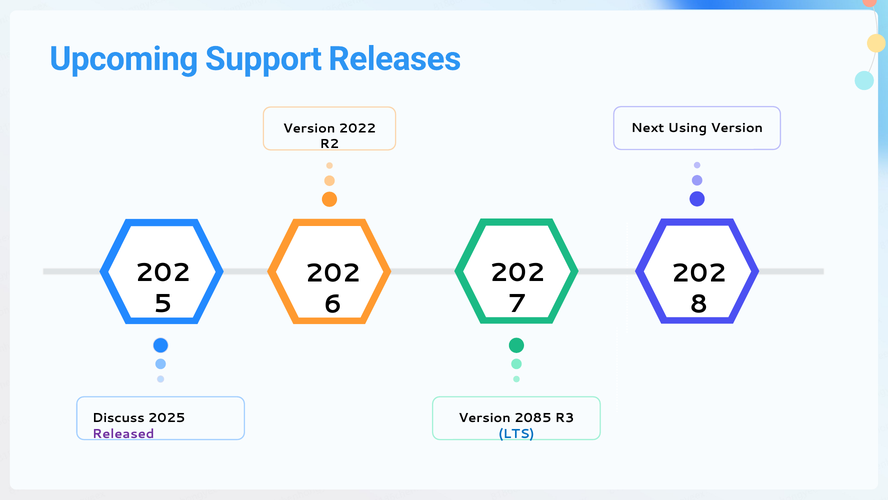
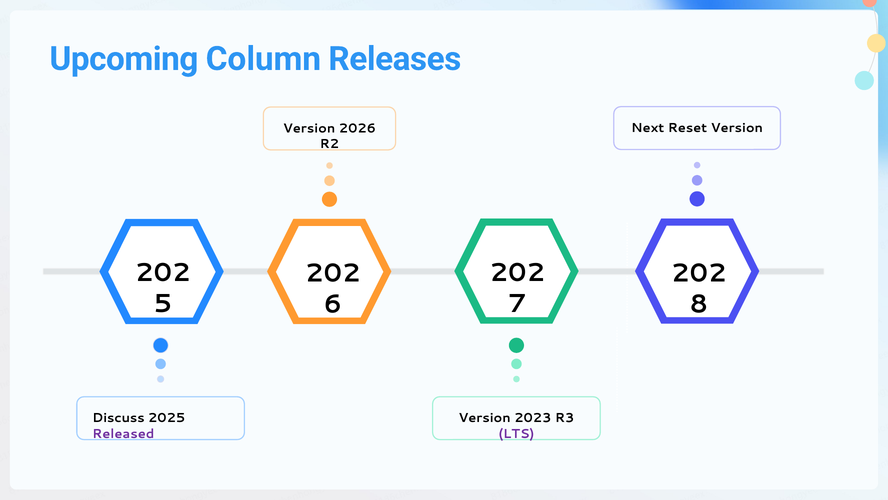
Support: Support -> Column (263, 59)
Using: Using -> Reset (687, 128)
2022: 2022 -> 2026 (357, 128)
2085: 2085 -> 2023 (533, 418)
LTS colour: blue -> purple (516, 433)
